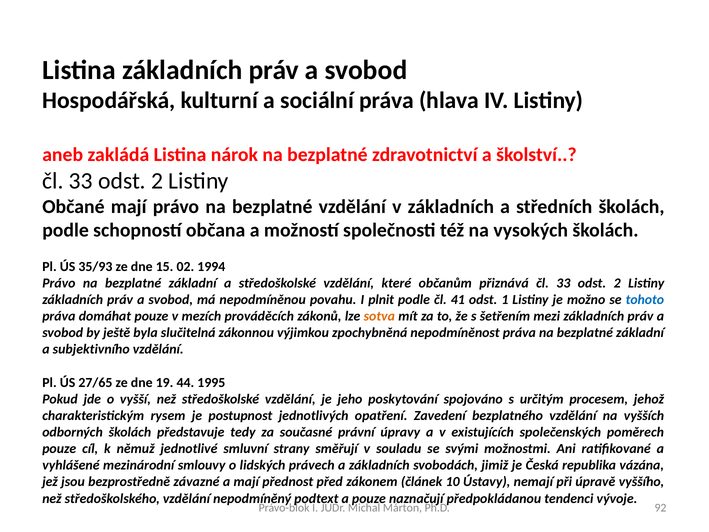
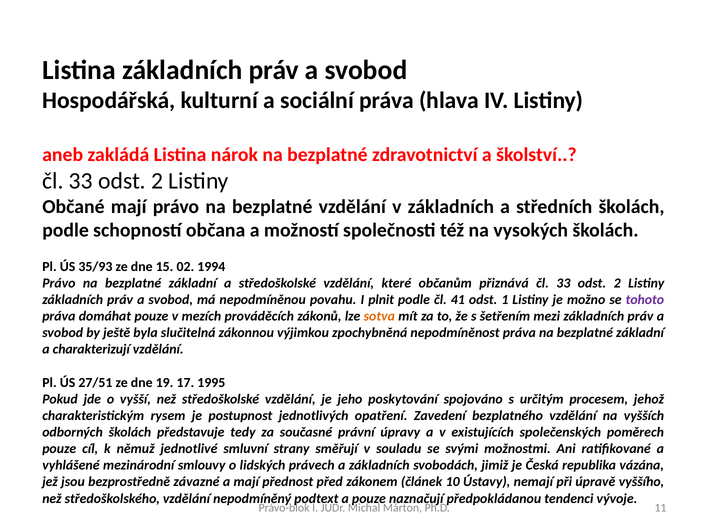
tohoto colour: blue -> purple (645, 300)
subjektivního: subjektivního -> charakterizují (91, 349)
27/65: 27/65 -> 27/51 (95, 382)
44: 44 -> 17 (185, 382)
92: 92 -> 11 (660, 508)
